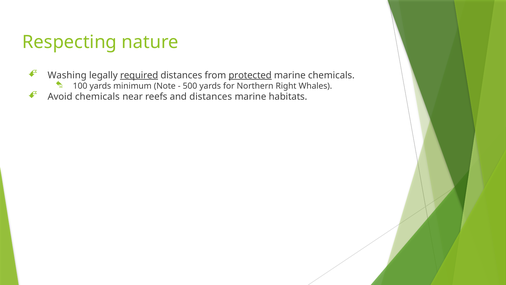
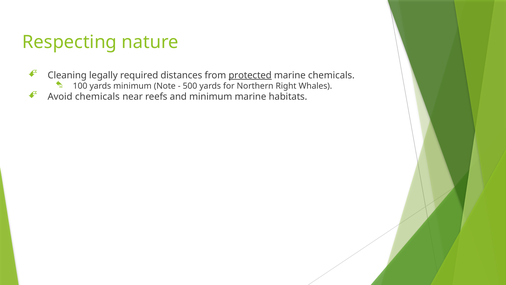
Washing: Washing -> Cleaning (67, 75)
required underline: present -> none (139, 75)
and distances: distances -> minimum (211, 97)
